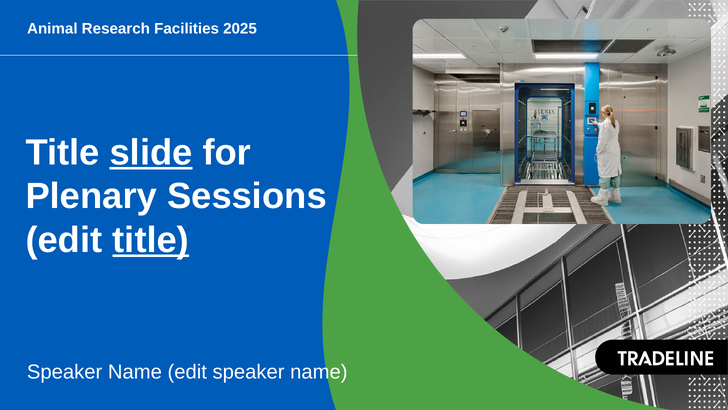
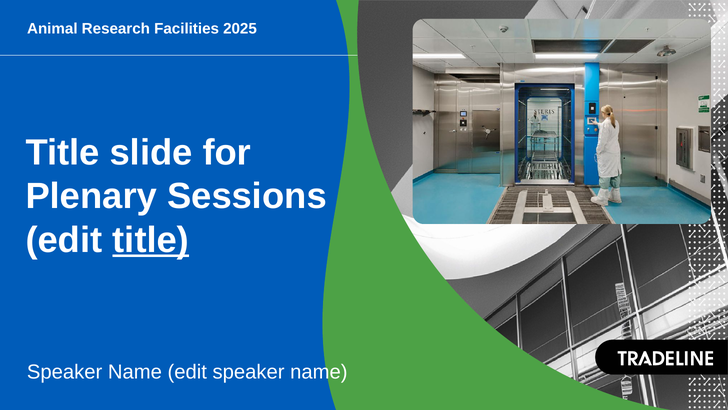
slide underline: present -> none (151, 152)
